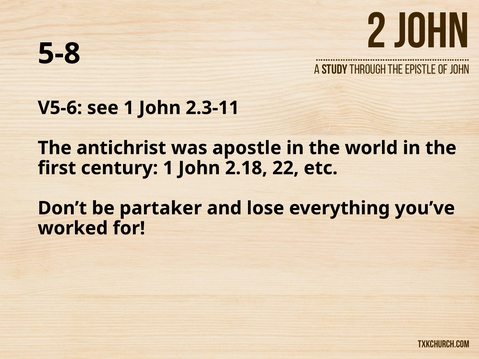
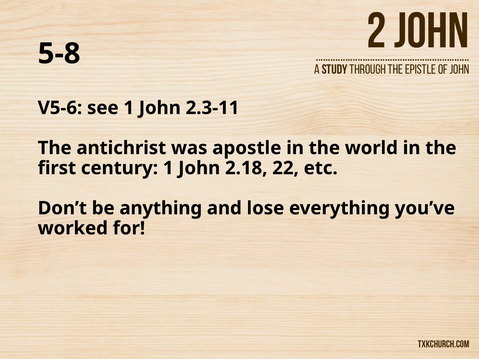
partaker: partaker -> anything (161, 208)
